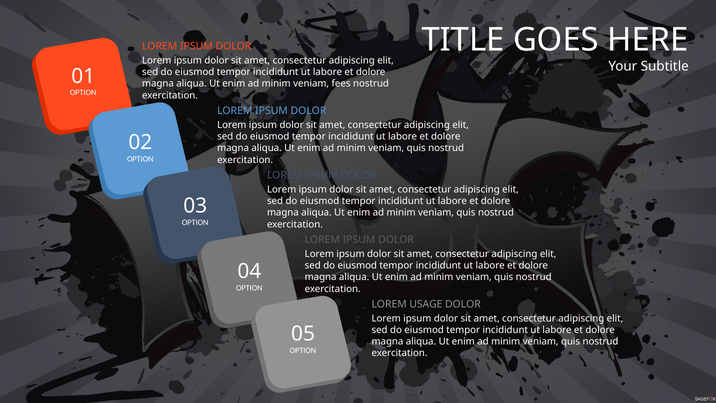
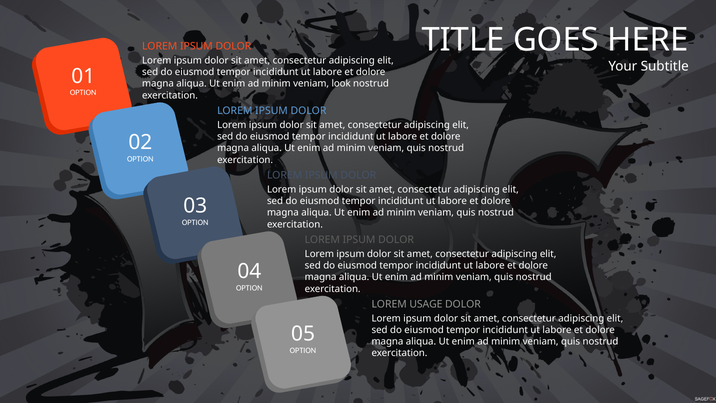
fees: fees -> look (341, 84)
